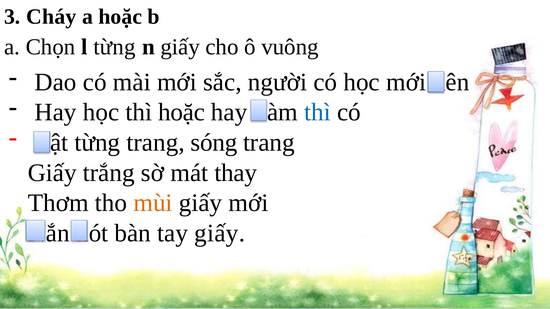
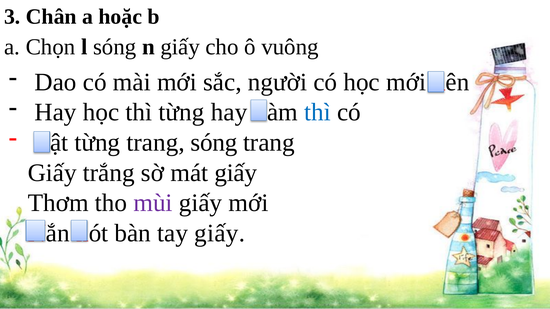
Cháy: Cháy -> Chân (51, 17)
l từng: từng -> sóng (115, 47)
thì hoặc: hoặc -> từng (181, 112)
mát thay: thay -> giấy (236, 173)
mùi colour: orange -> purple (153, 203)
